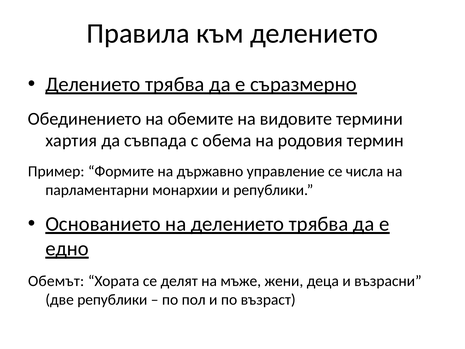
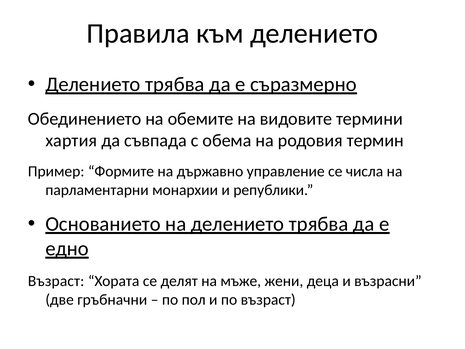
Обемът: Обемът -> Възраст (56, 281)
две републики: републики -> гръбначни (112, 299)
